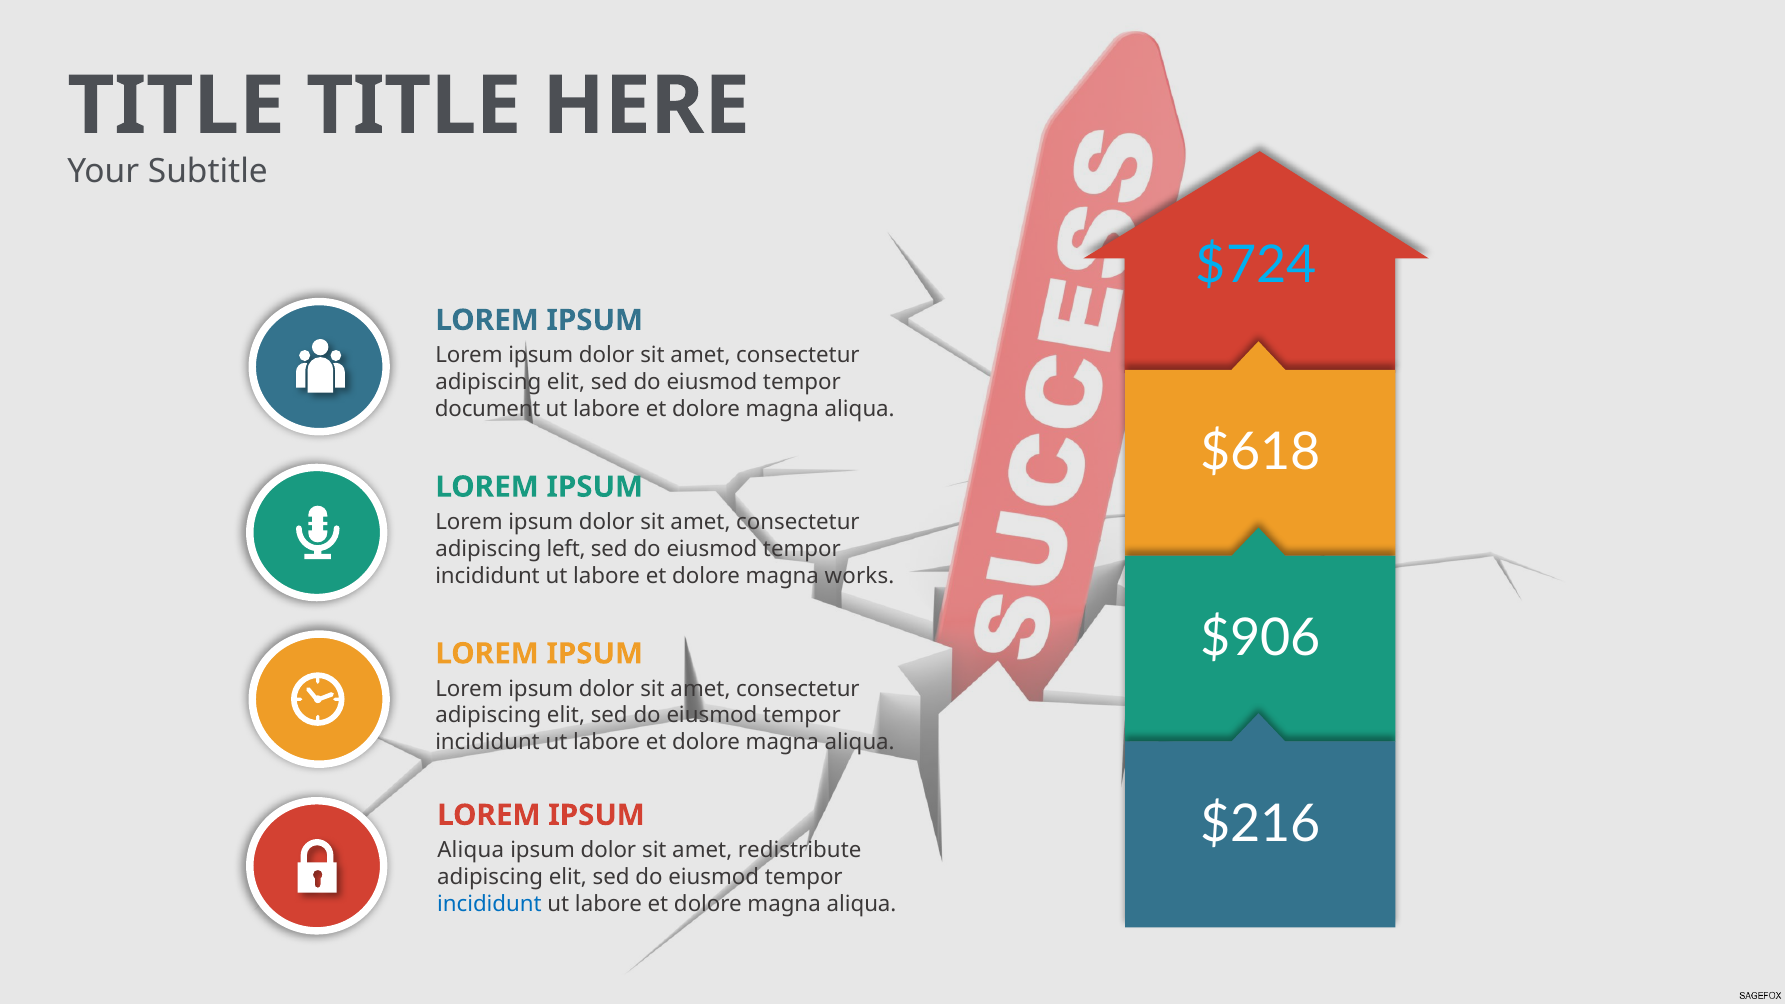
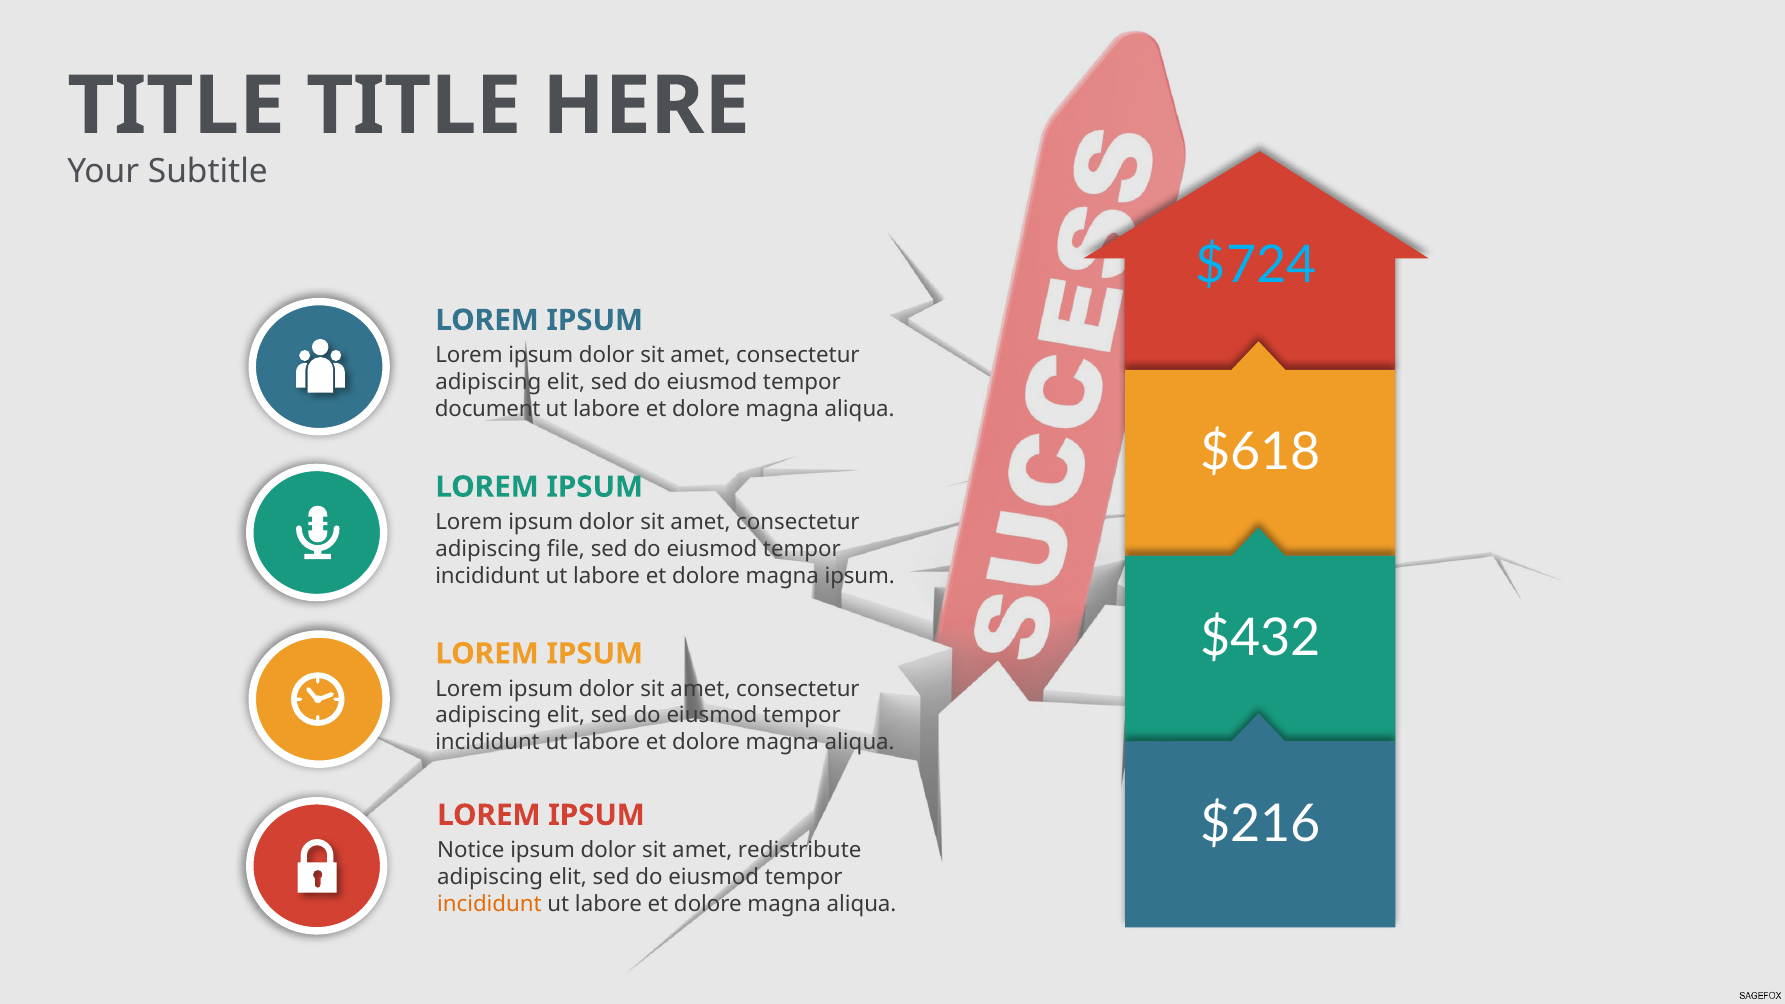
left: left -> file (566, 549)
magna works: works -> ipsum (860, 576)
$906: $906 -> $432 (1260, 638)
Aliqua: Aliqua -> Notice (471, 850)
incididunt colour: blue -> orange (489, 904)
